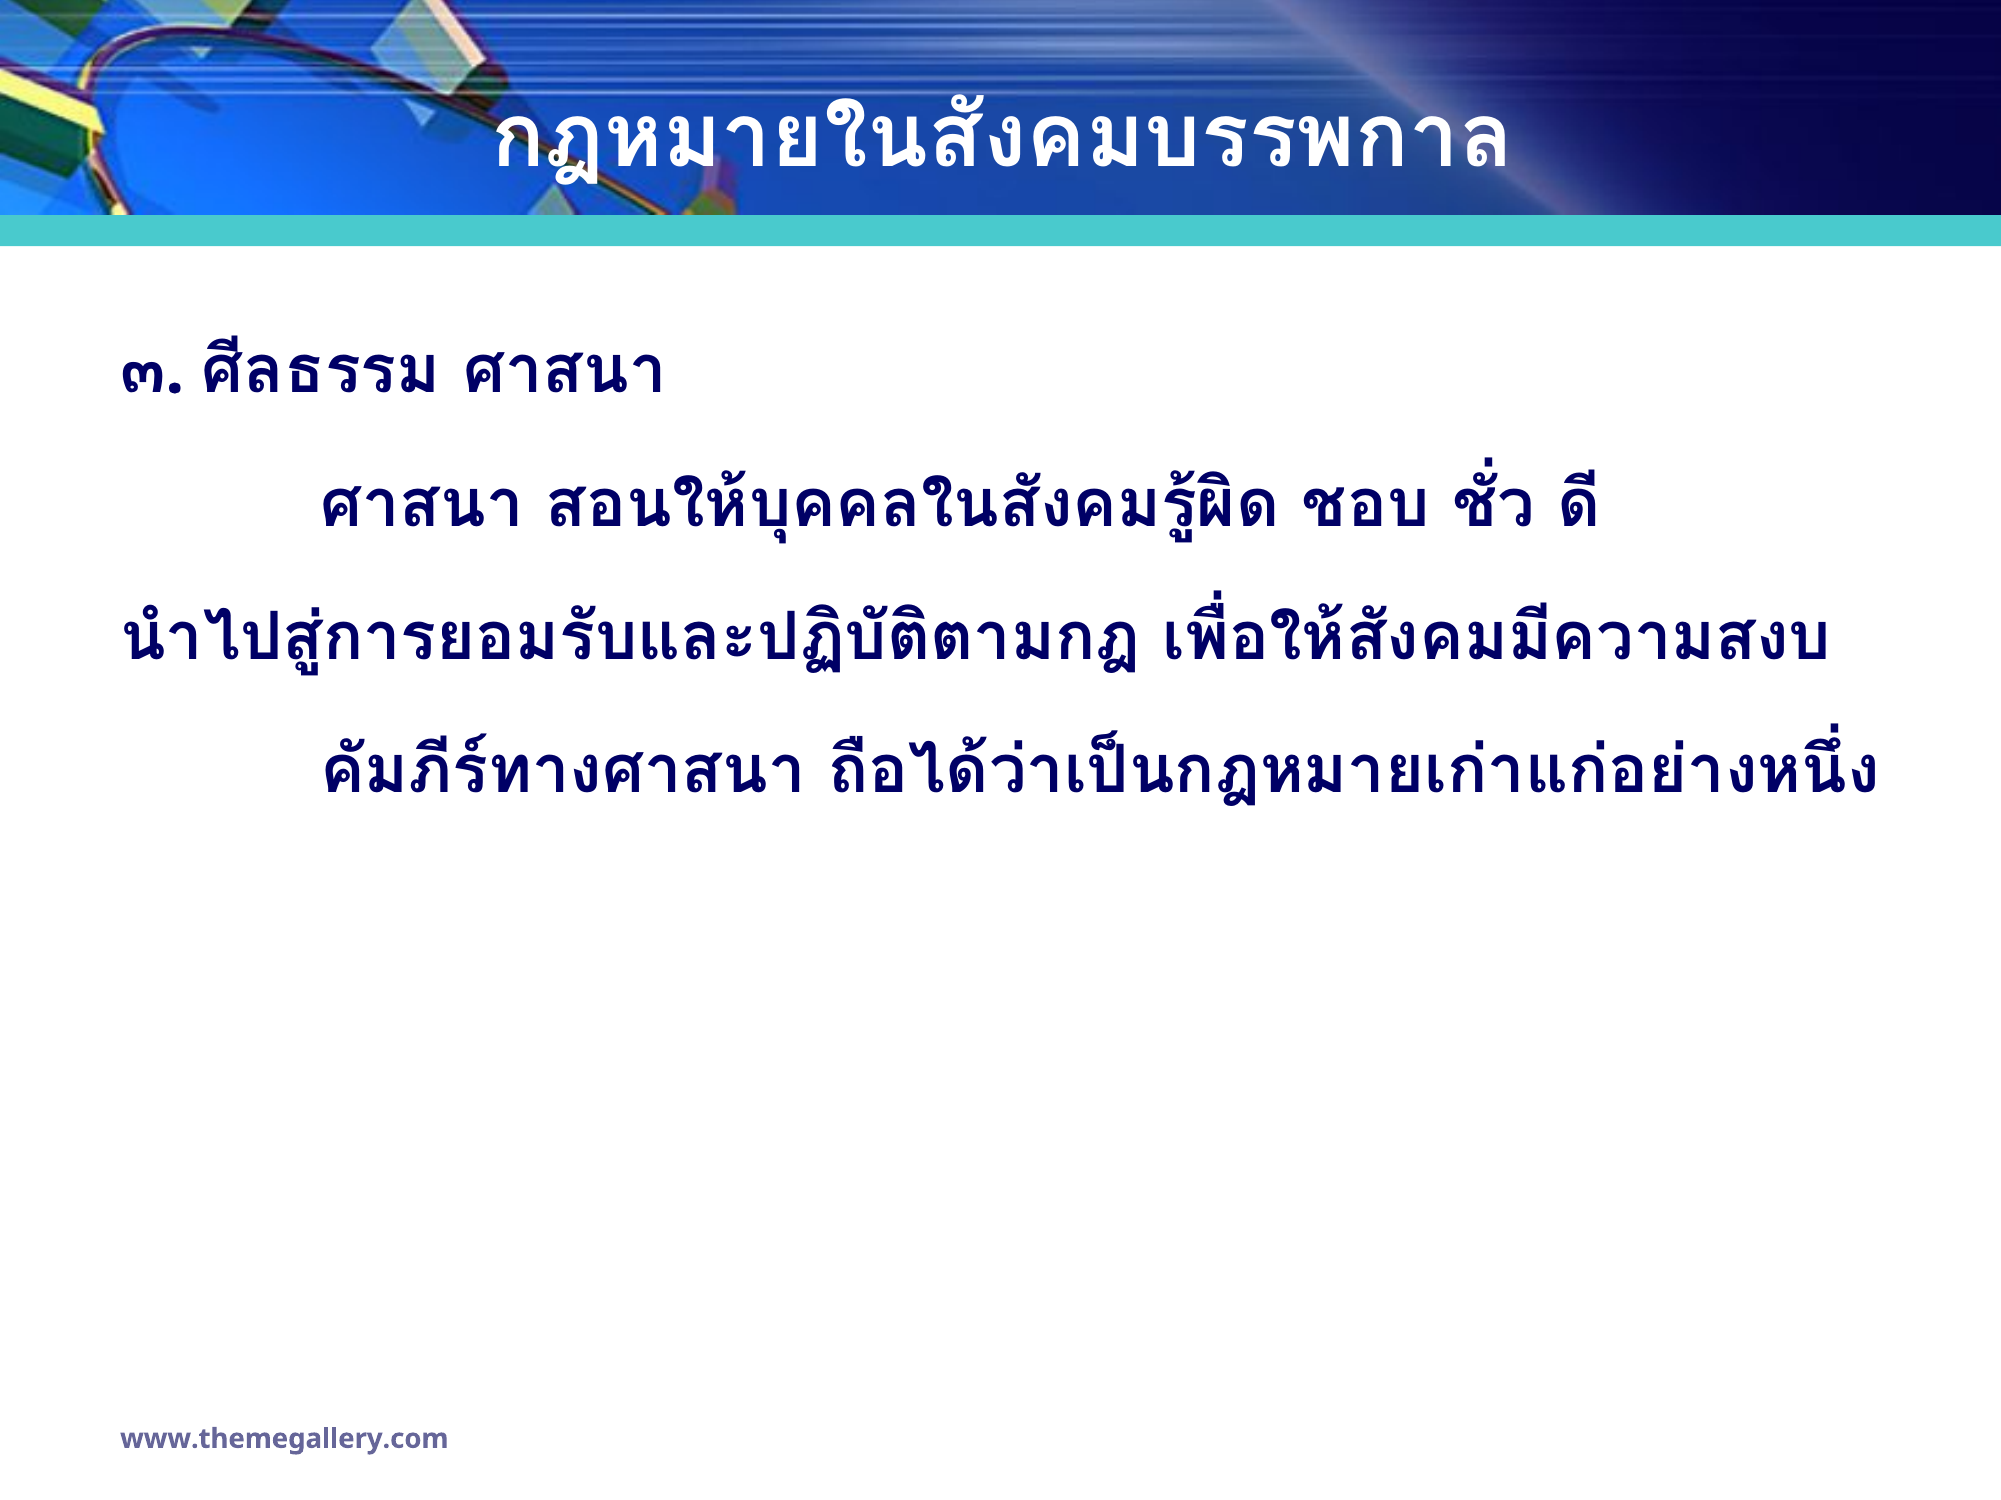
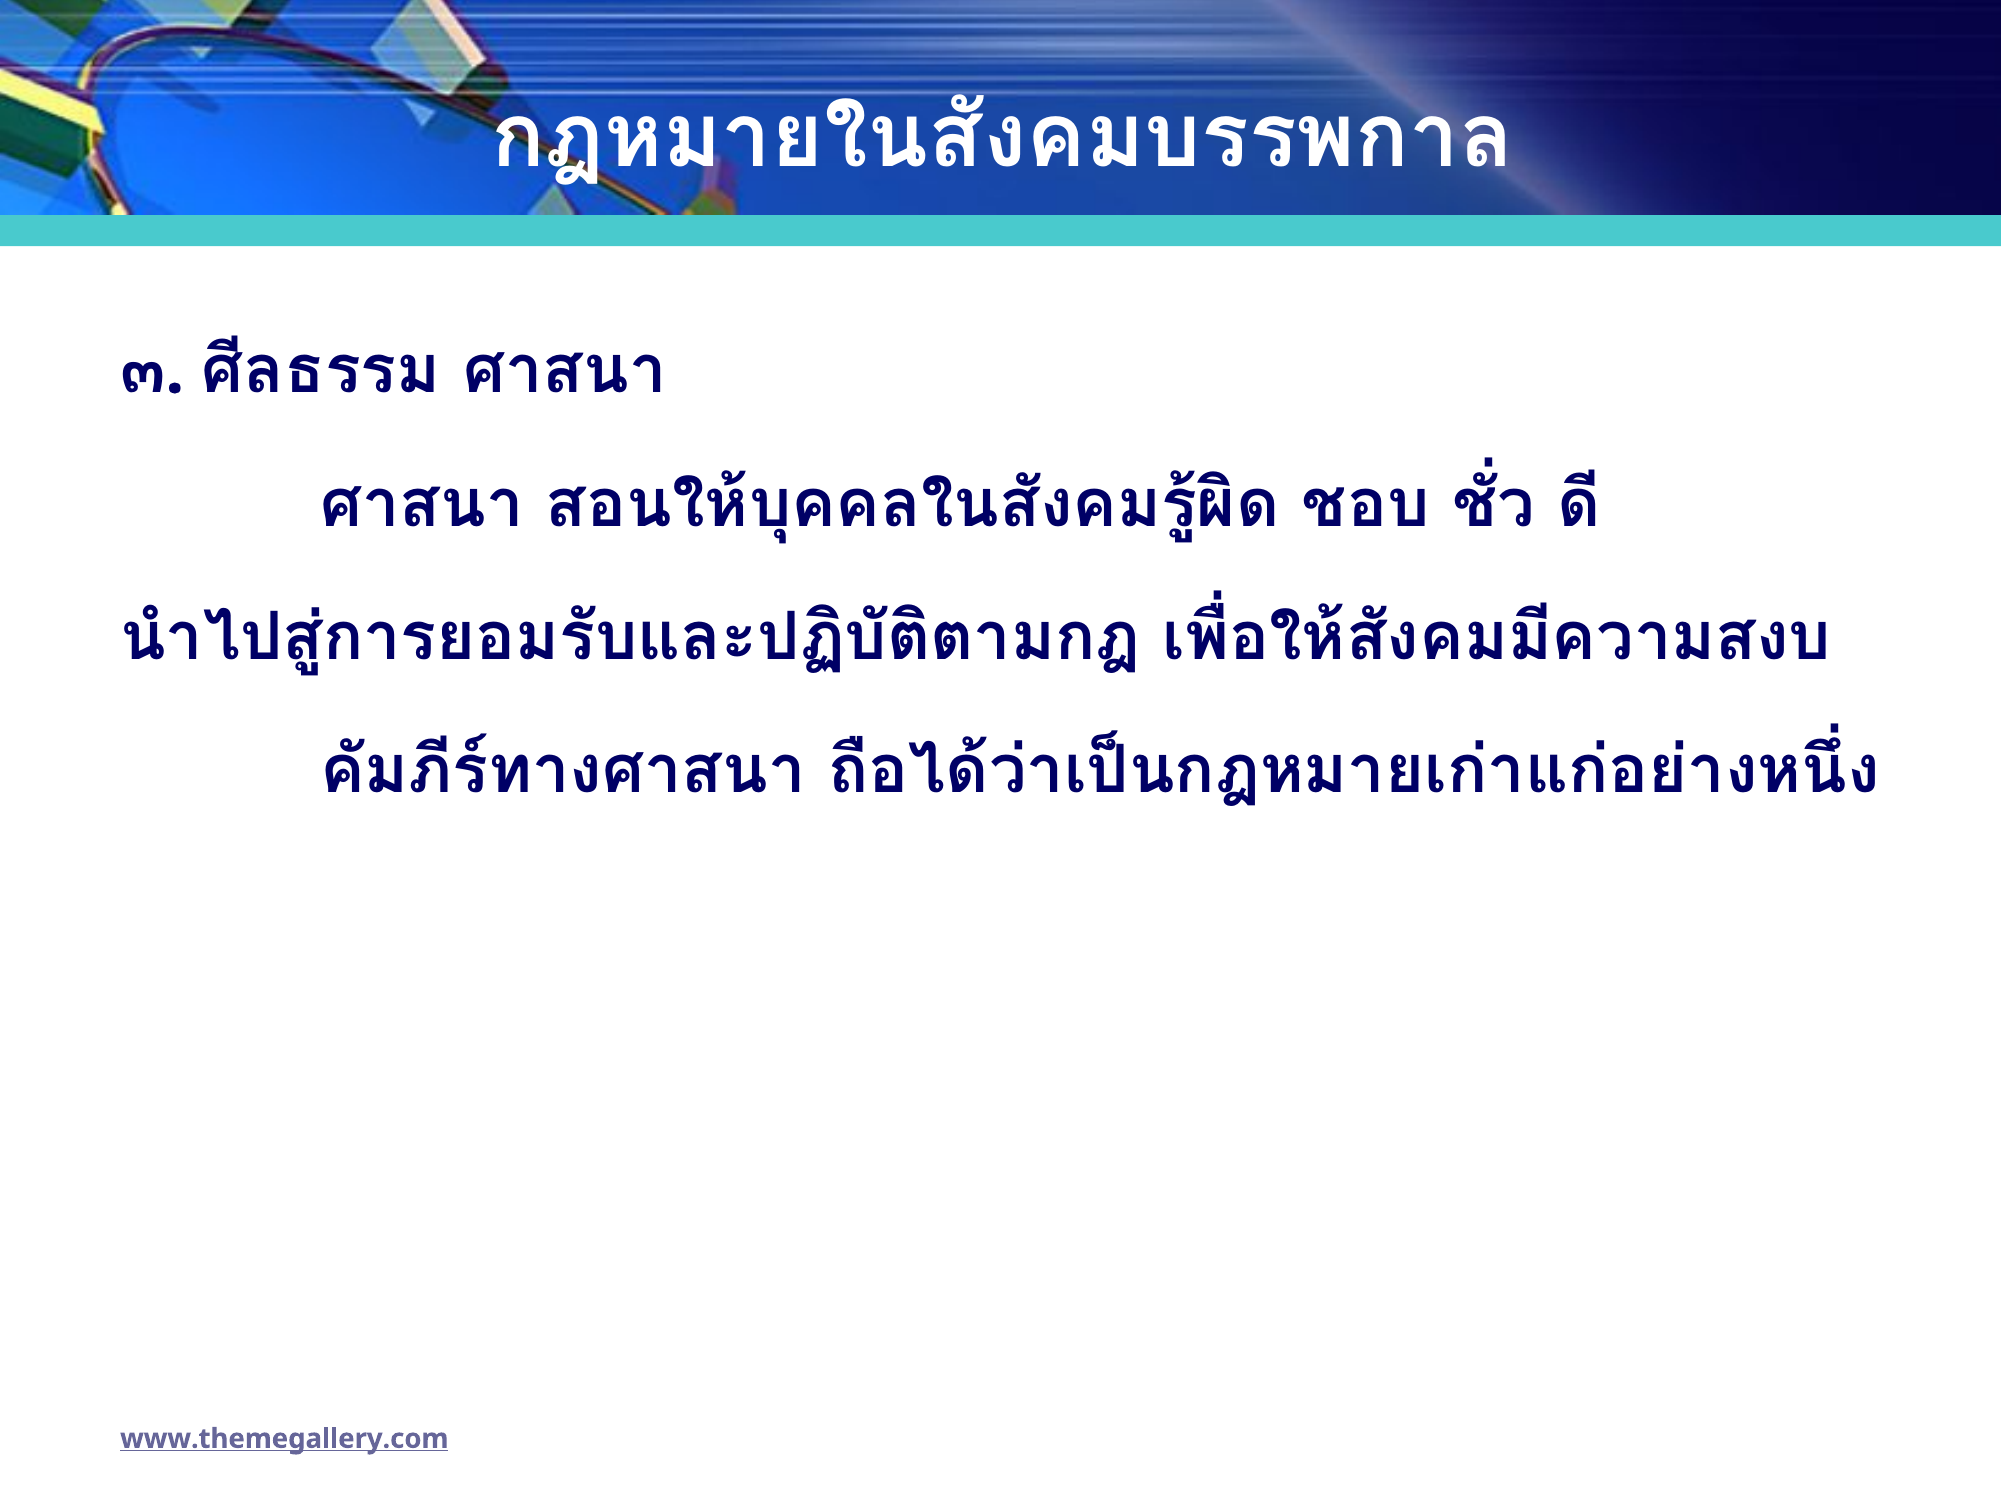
www.themegallery.com underline: none -> present (284, 1439)
